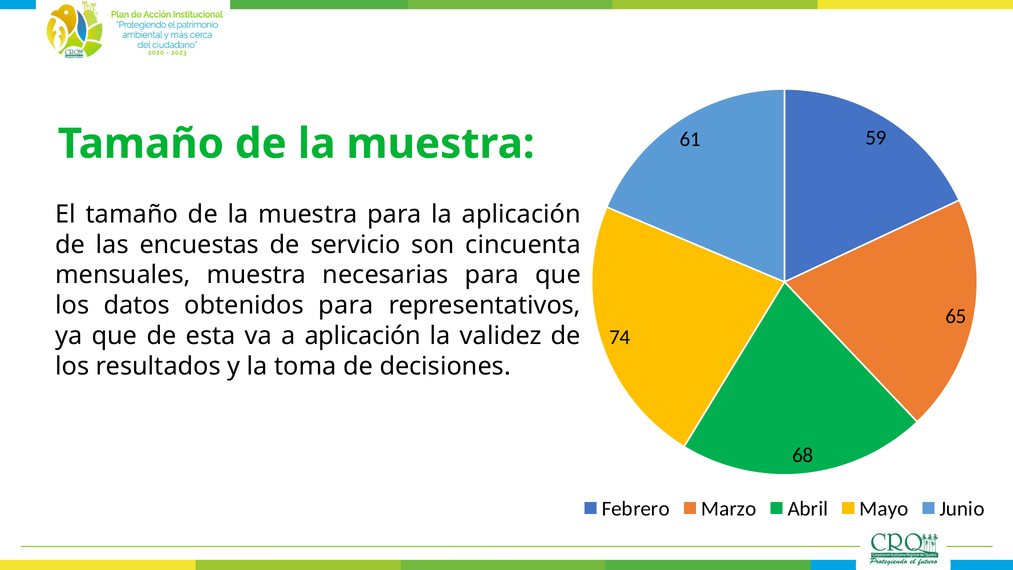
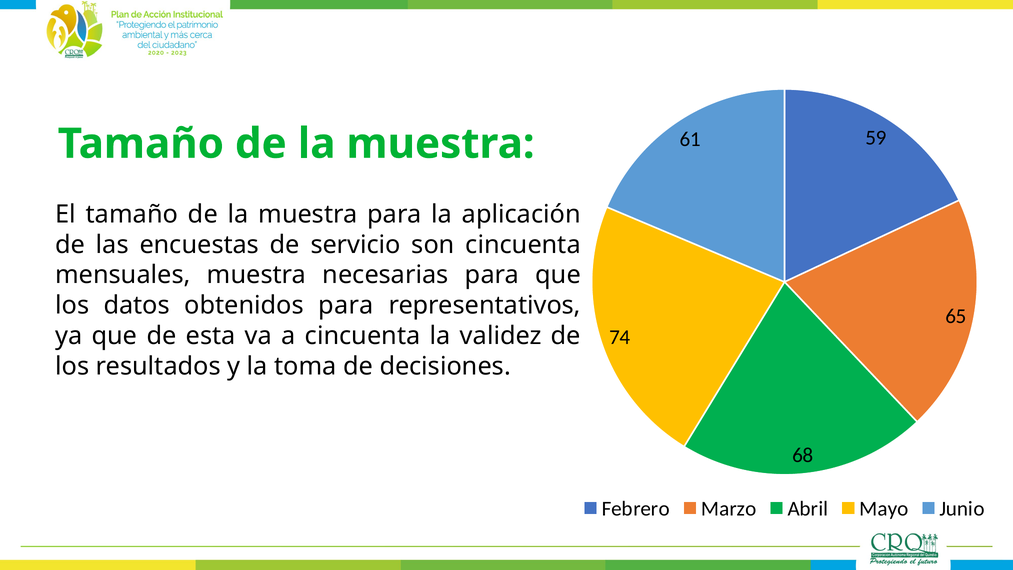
a aplicación: aplicación -> cincuenta (363, 336)
